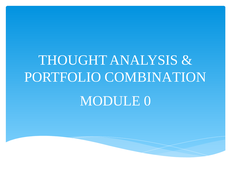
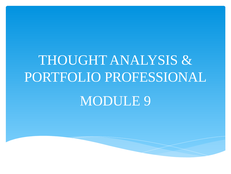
COMBINATION: COMBINATION -> PROFESSIONAL (156, 77)
0: 0 -> 9 (147, 100)
